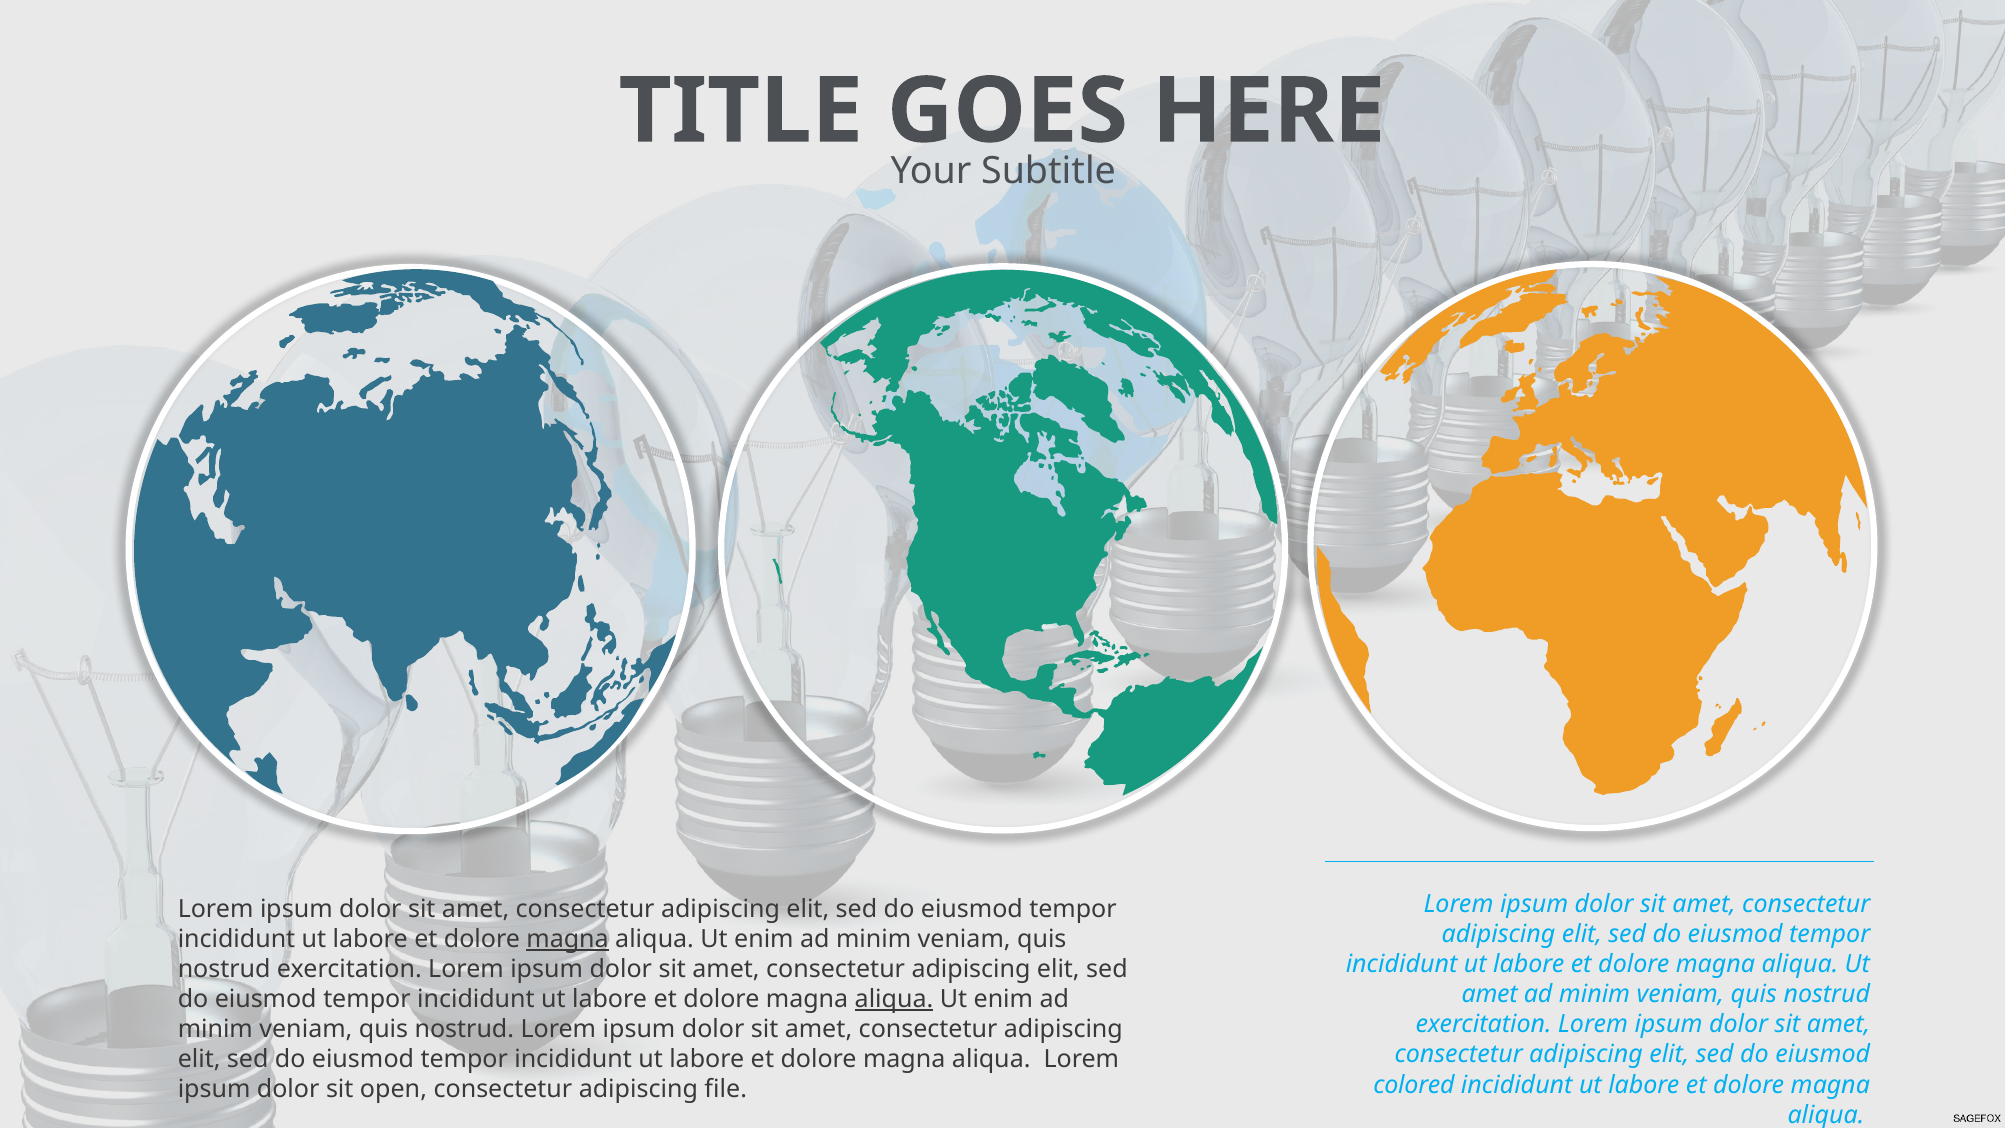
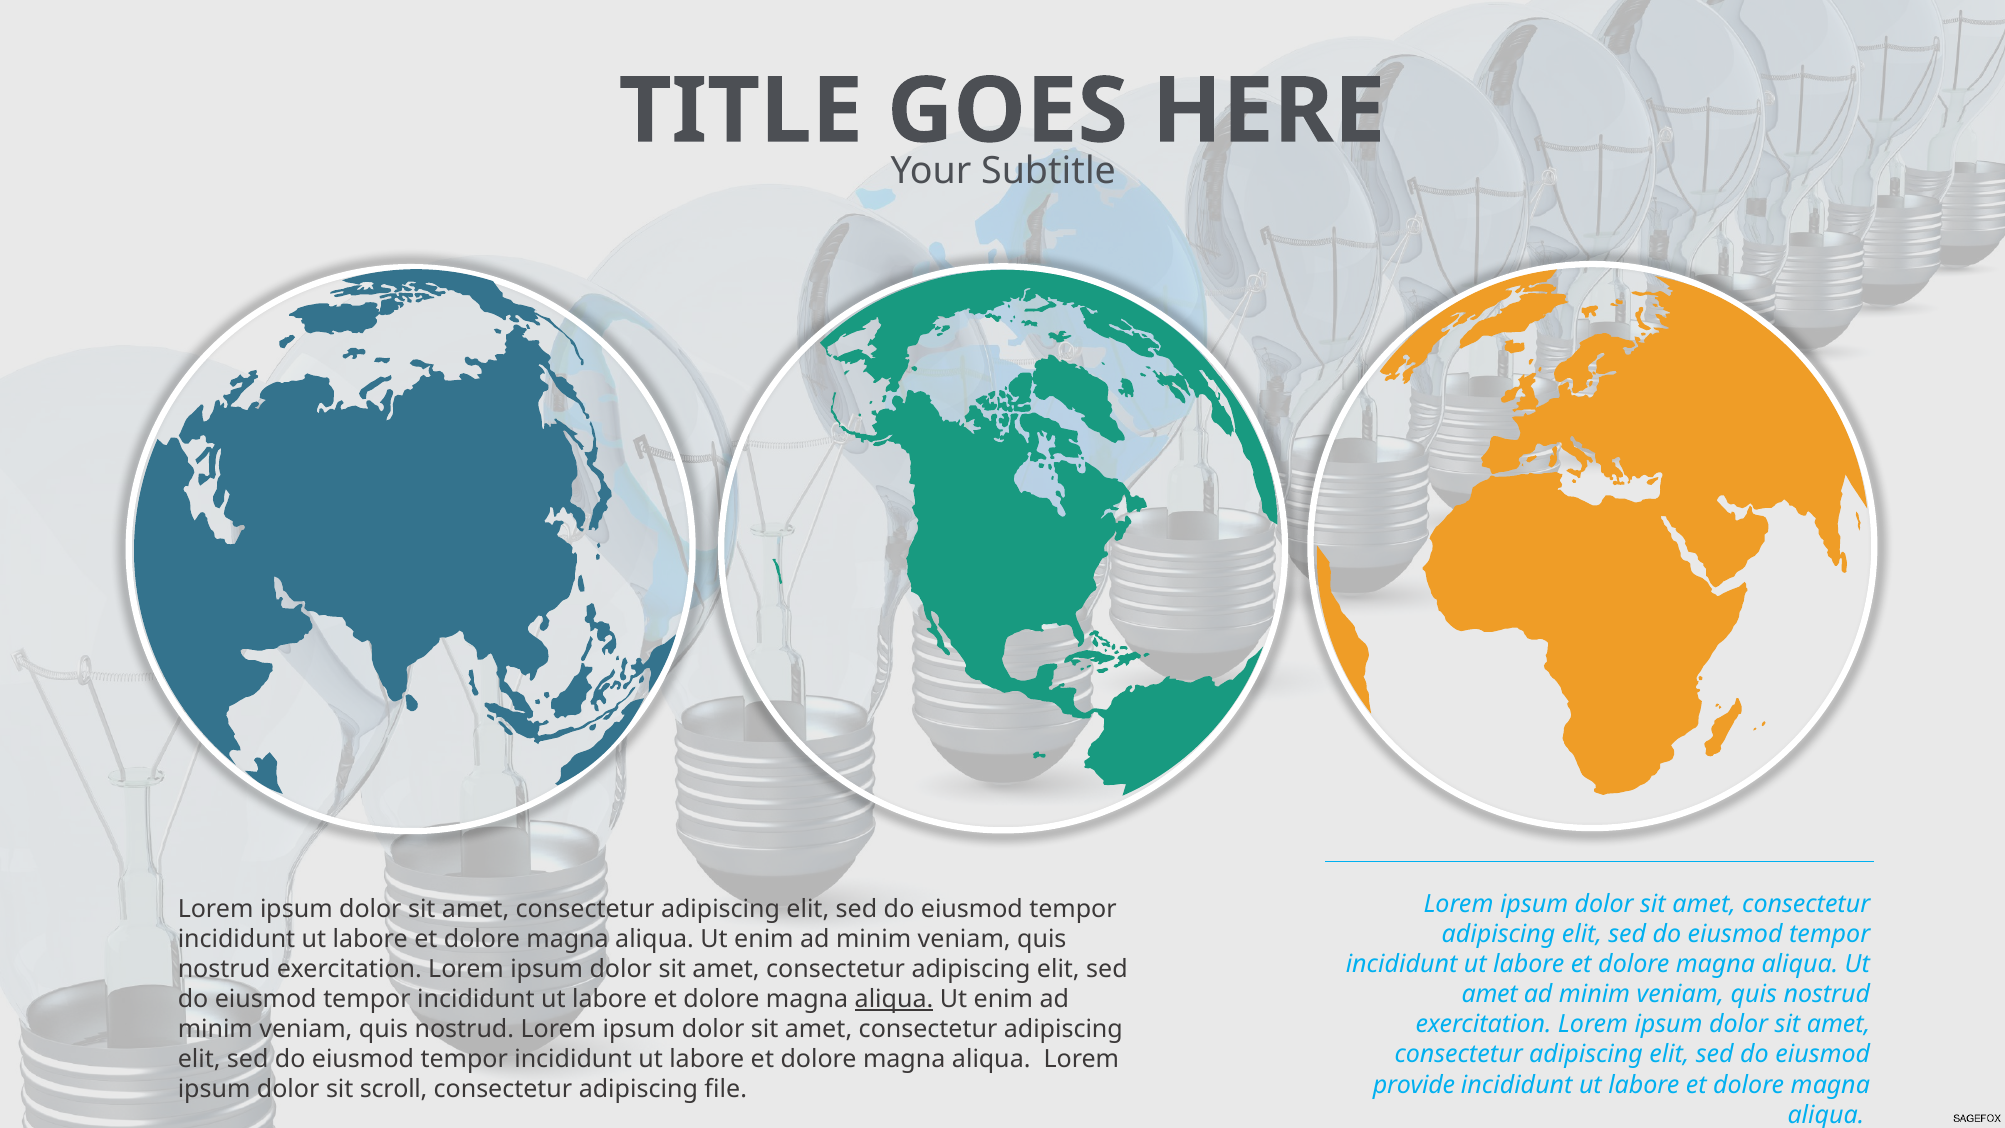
magna underline: present -> none (568, 939)
colored: colored -> provide (1414, 1085)
open: open -> scroll (394, 1089)
